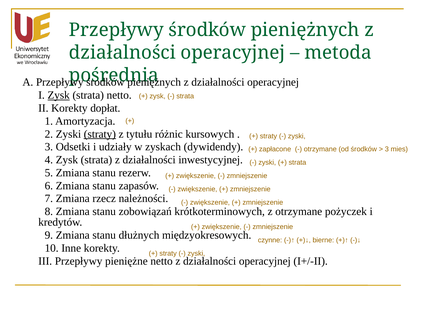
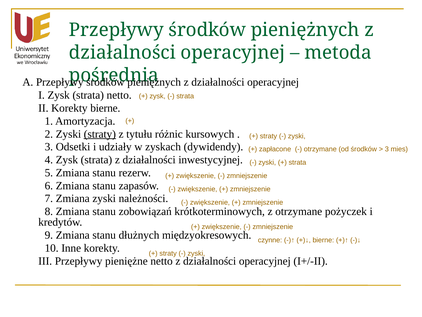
Zysk underline: present -> none (59, 95)
Korekty dopłat: dopłat -> bierne (105, 108)
Zmiana rzecz: rzecz -> zyski (104, 198)
